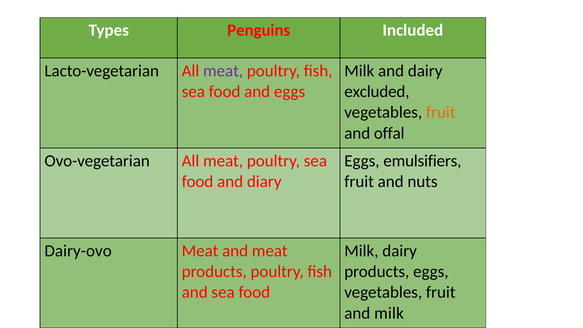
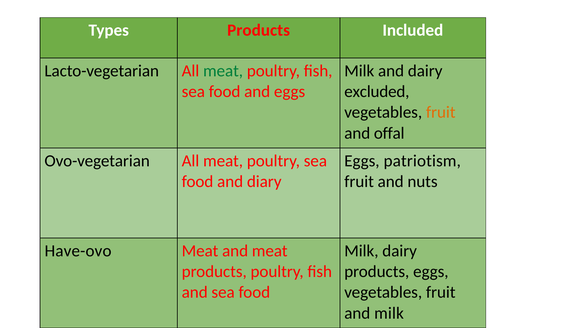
Types Penguins: Penguins -> Products (259, 30)
meat colour: purple -> green (223, 71)
emulsifiers: emulsifiers -> patriotism (422, 161)
Dairy-ovo: Dairy-ovo -> Have-ovo (78, 251)
